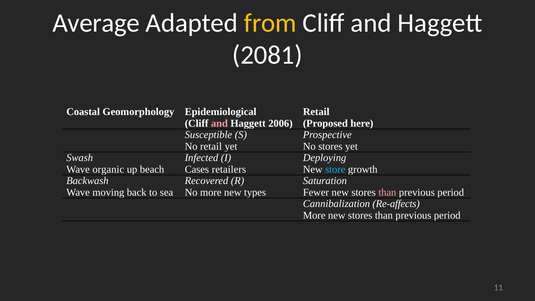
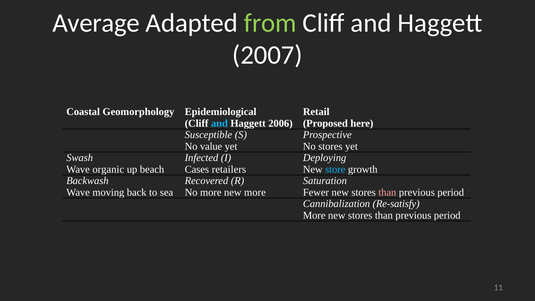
from colour: yellow -> light green (270, 23)
2081: 2081 -> 2007 (267, 55)
and colour: pink -> light blue (219, 123)
No retail: retail -> value (211, 146)
new types: types -> more (255, 192)
Re-affects: Re-affects -> Re-satisfy (396, 204)
